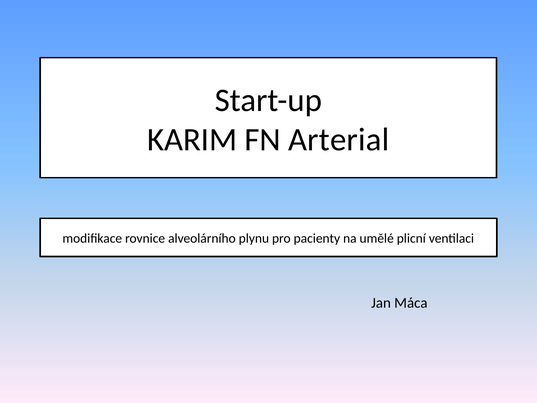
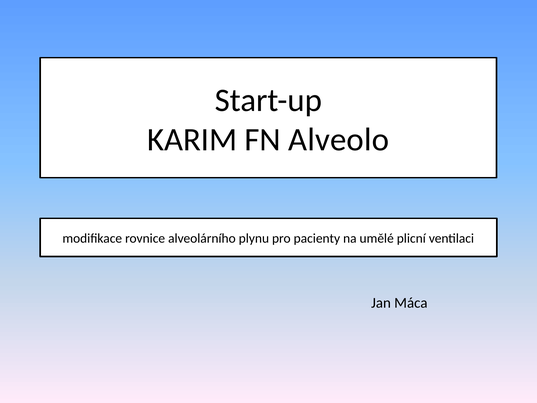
Arterial: Arterial -> Alveolo (339, 140)
